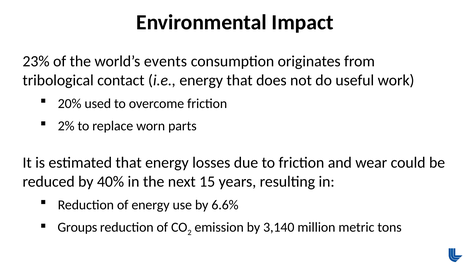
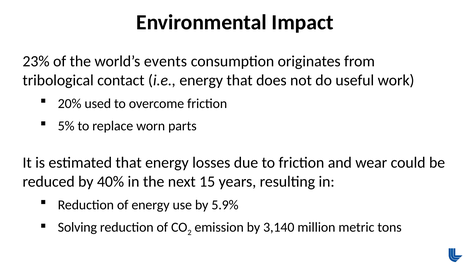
2%: 2% -> 5% (66, 126)
6.6%: 6.6% -> 5.9% (225, 204)
Groups: Groups -> Solving (77, 227)
